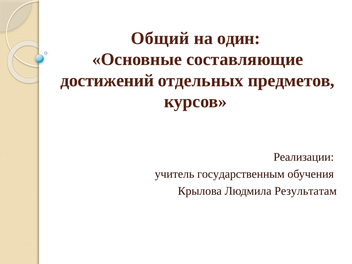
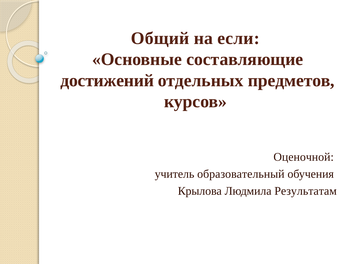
один: один -> если (239, 38)
Реализации: Реализации -> Оценочной (304, 157)
государственным: государственным -> образовательный (241, 174)
